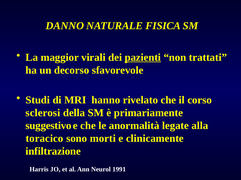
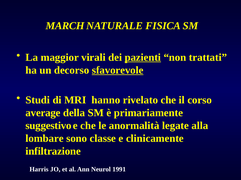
DANNO: DANNO -> MARCH (65, 26)
sfavorevole underline: none -> present (118, 70)
sclerosi: sclerosi -> average (43, 113)
toracico: toracico -> lombare (45, 139)
morti: morti -> classe (103, 139)
